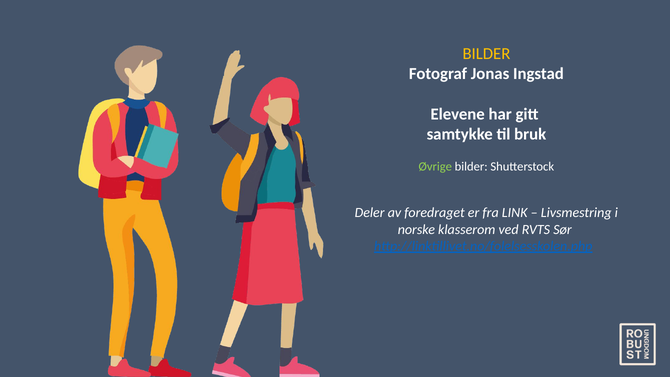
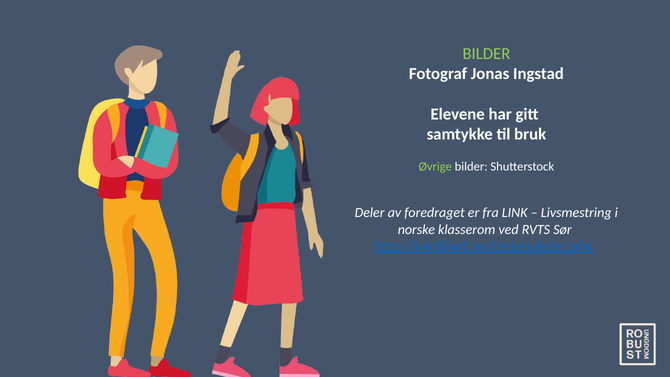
BILDER colour: yellow -> light green (486, 54)
